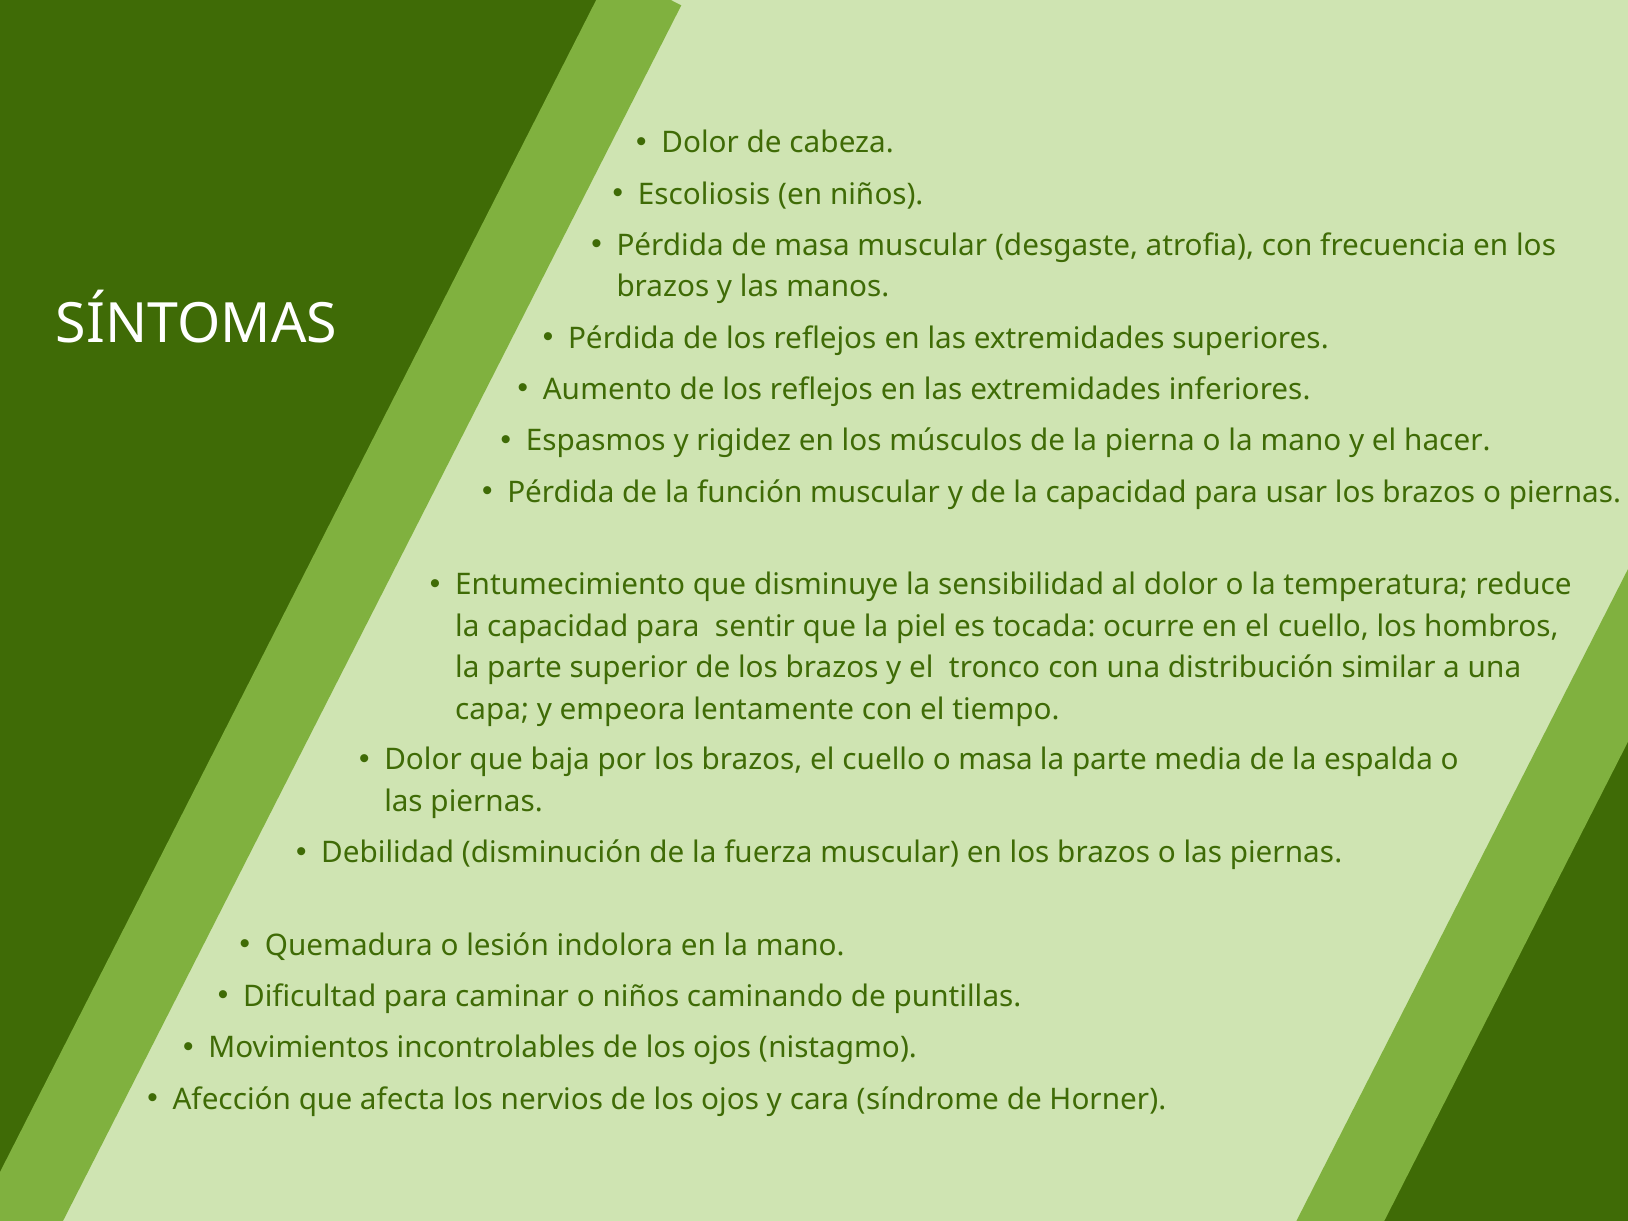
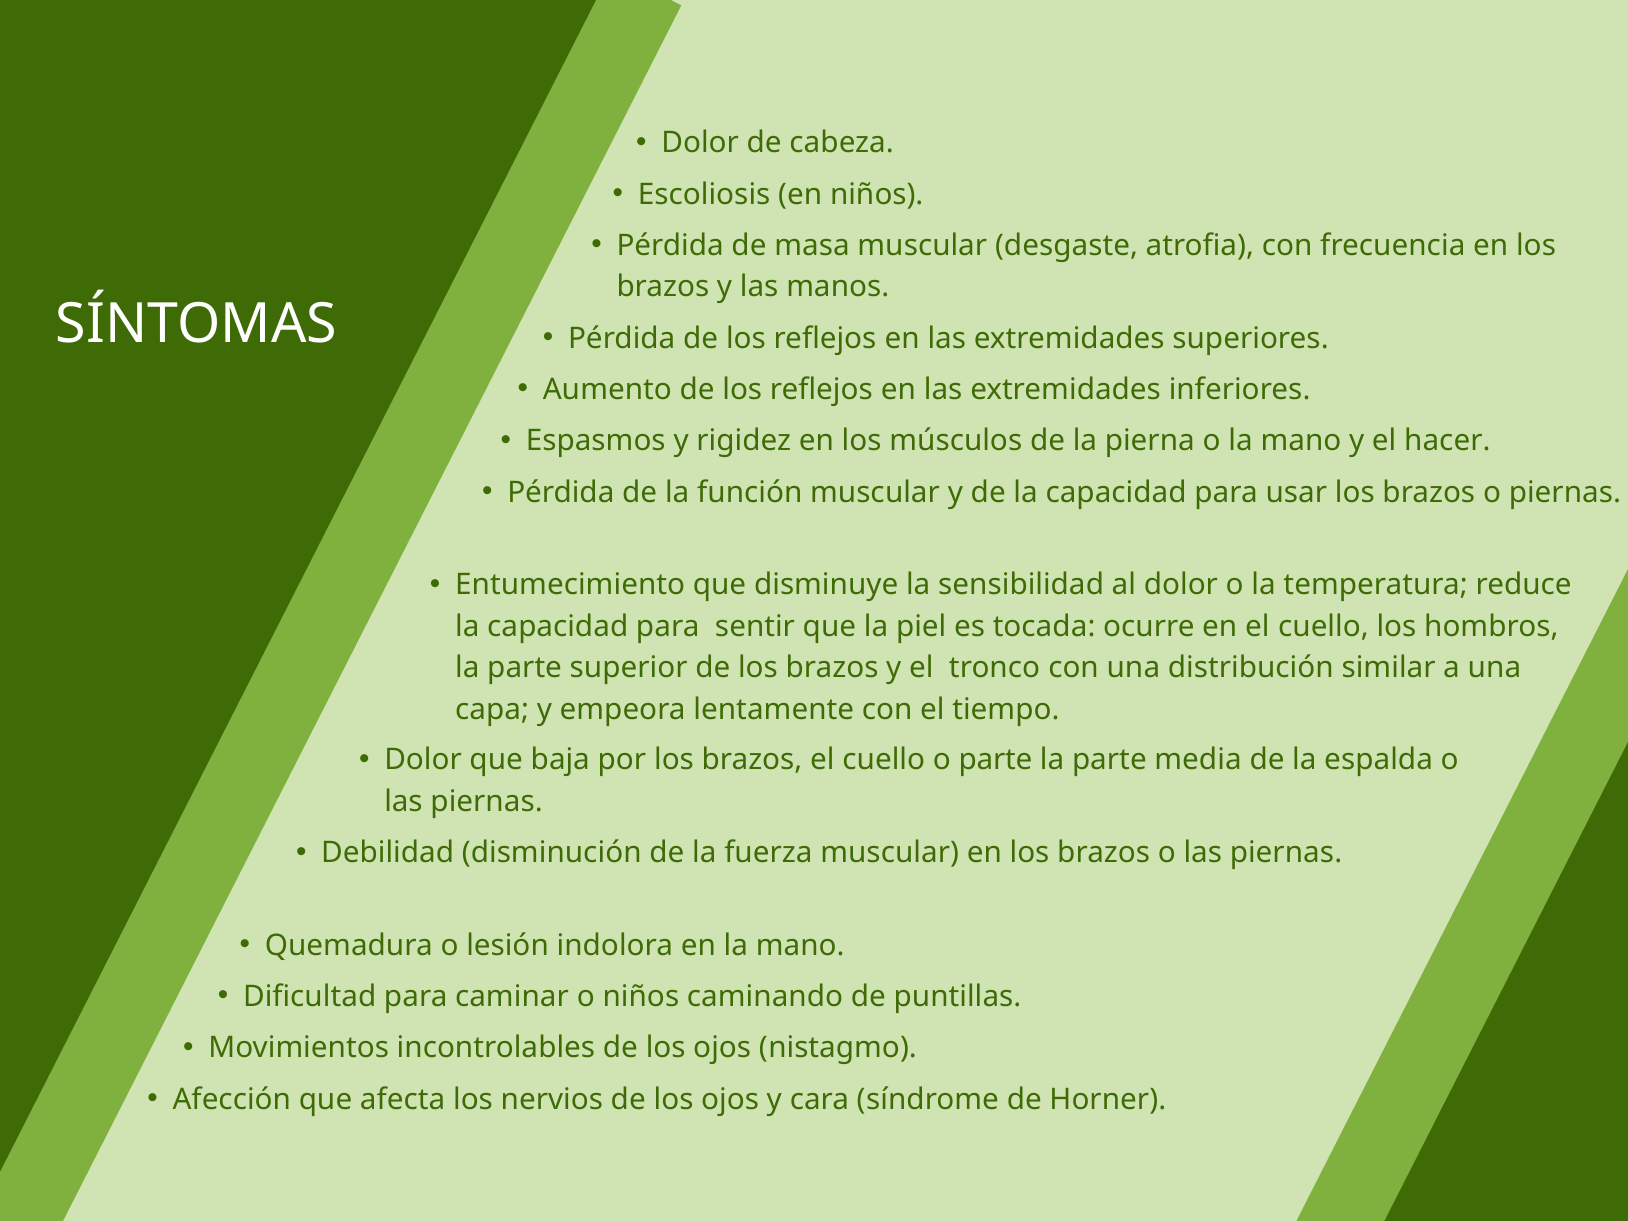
o masa: masa -> parte (995, 760)
